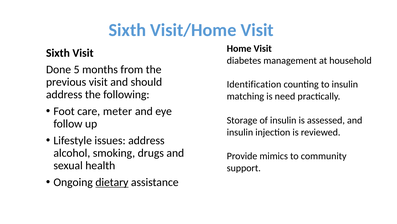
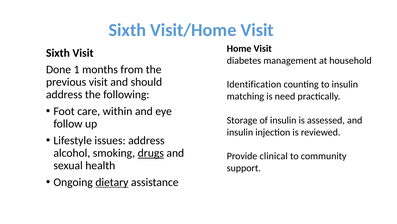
5: 5 -> 1 (77, 69)
meter: meter -> within (118, 111)
drugs underline: none -> present (151, 153)
mimics: mimics -> clinical (274, 156)
